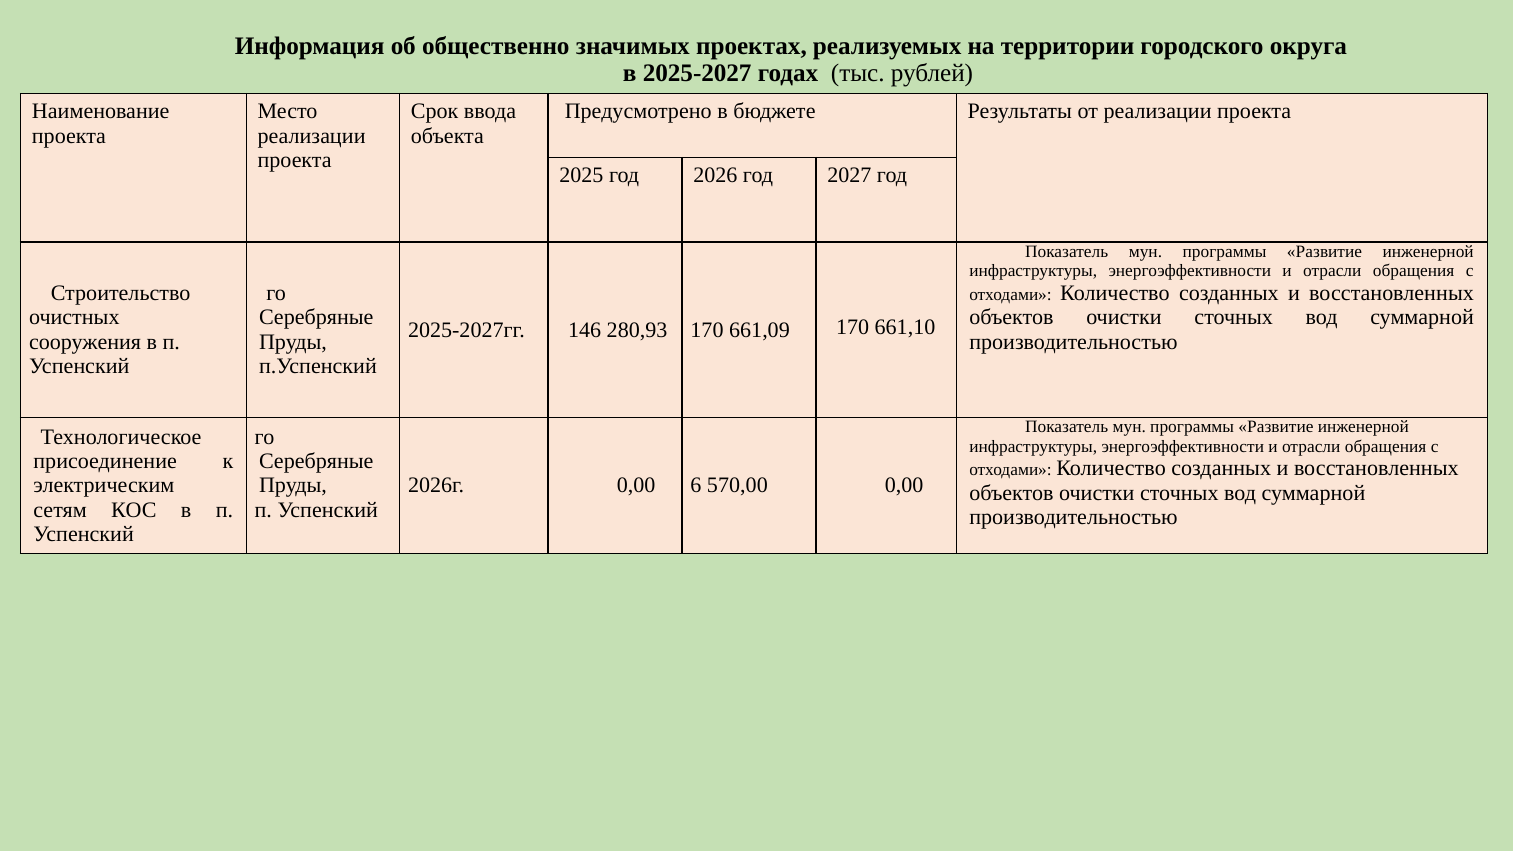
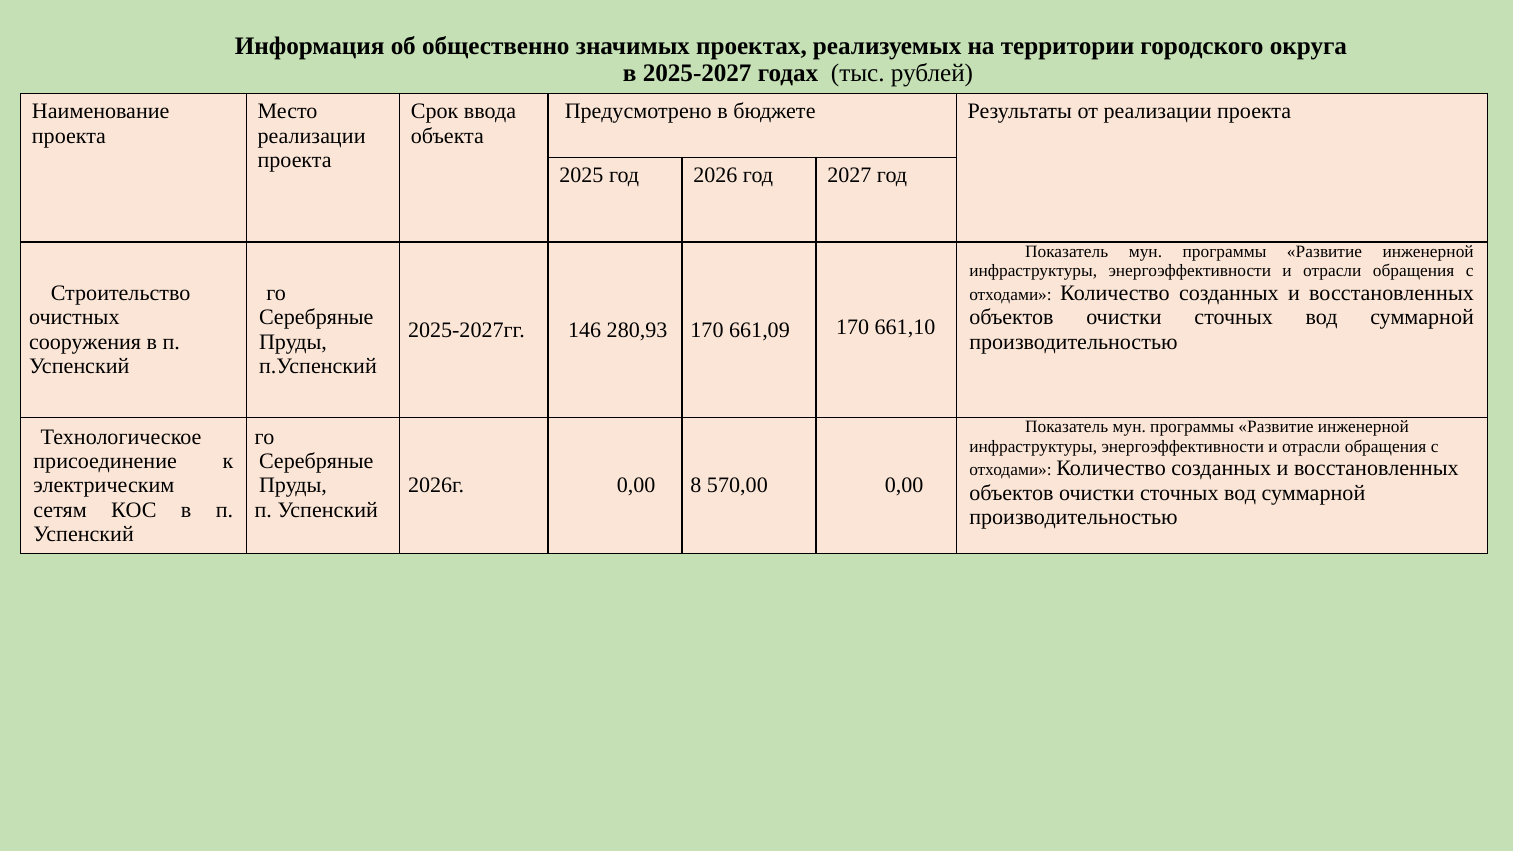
6: 6 -> 8 (696, 486)
